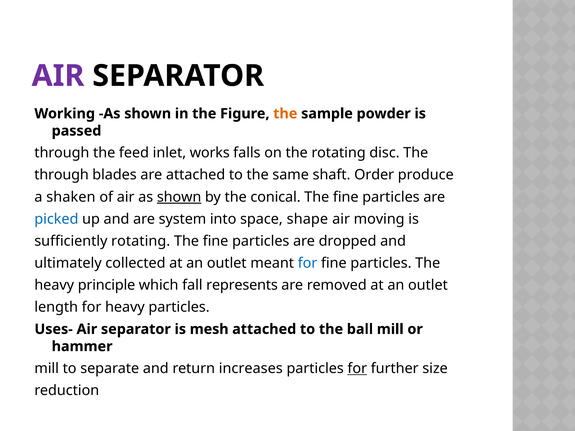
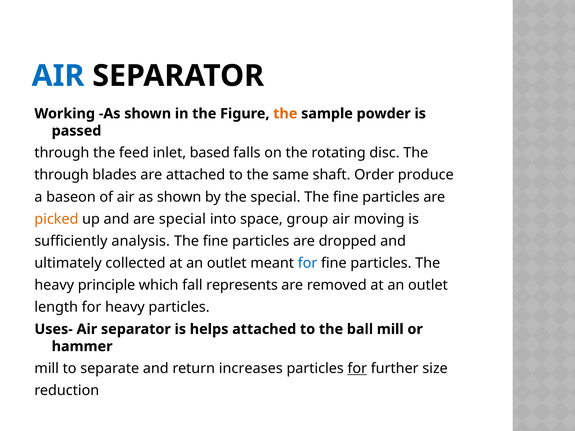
AIR colour: purple -> blue (58, 76)
works: works -> based (210, 153)
shaken: shaken -> baseon (71, 197)
shown underline: present -> none (179, 197)
the conical: conical -> special (276, 197)
picked colour: blue -> orange (56, 219)
are system: system -> special (182, 219)
shape: shape -> group (307, 219)
sufficiently rotating: rotating -> analysis (141, 241)
mesh: mesh -> helps (209, 329)
